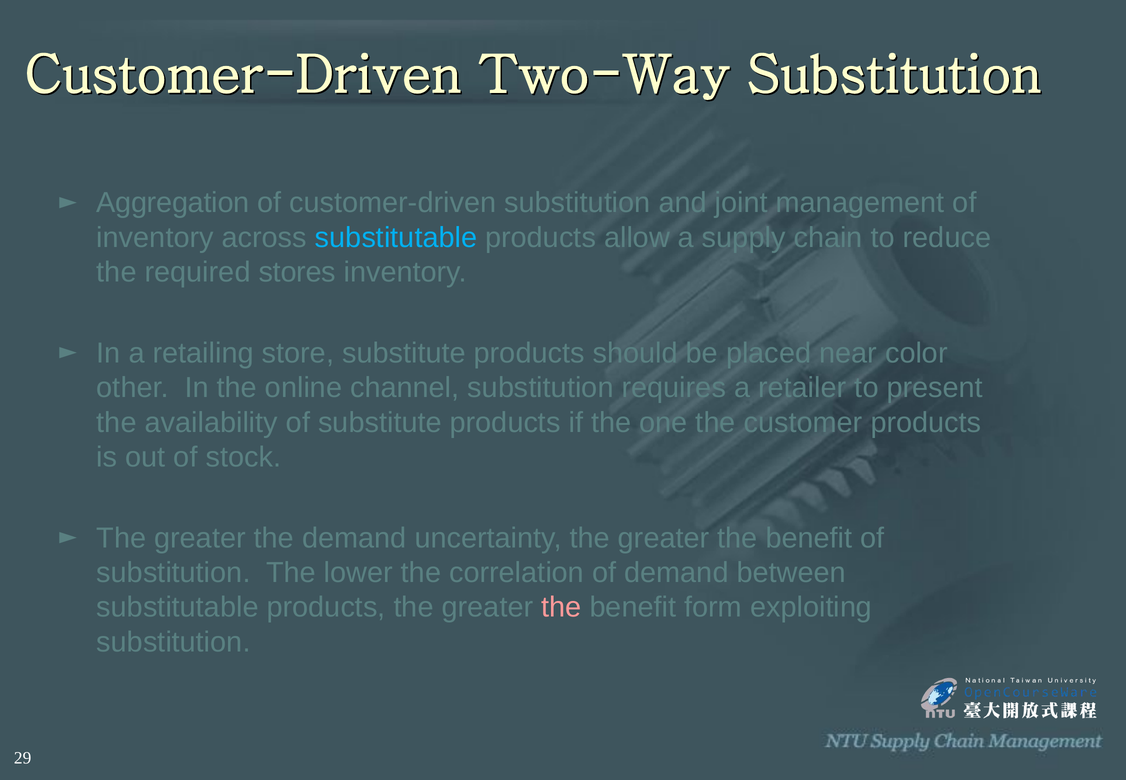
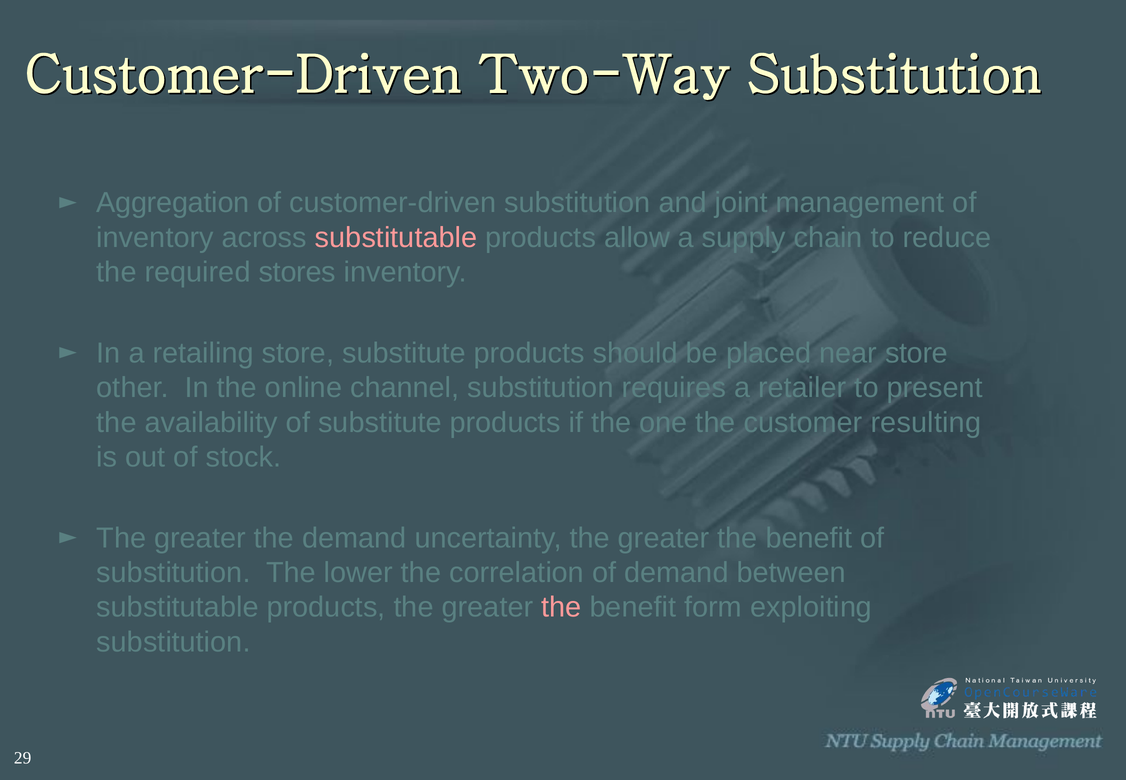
substitutable colour: light blue -> pink (396, 237)
near color: color -> store (917, 353)
customer products: products -> resulting (926, 422)
